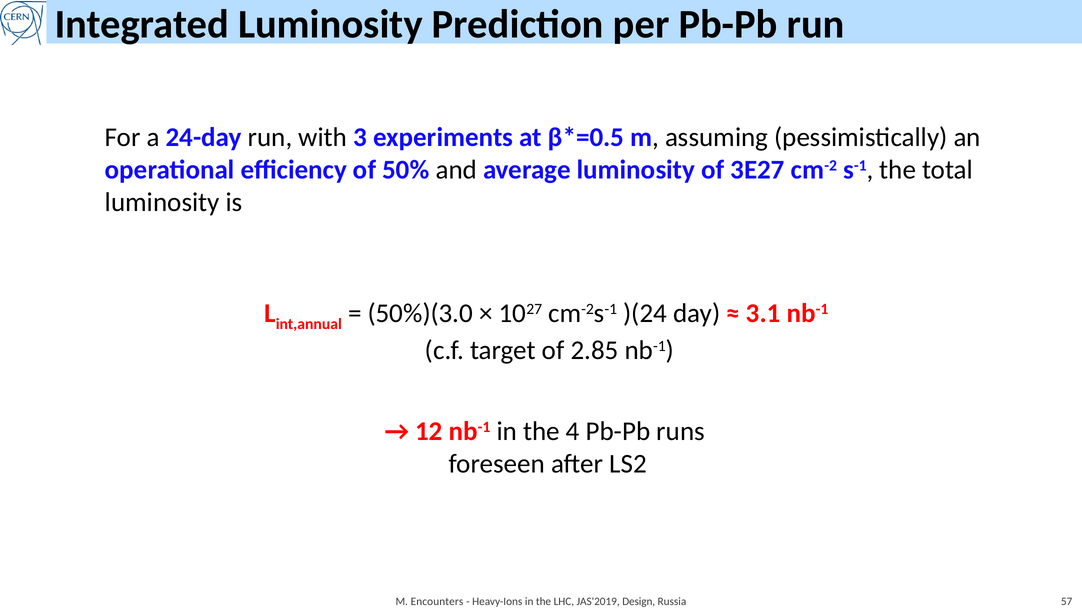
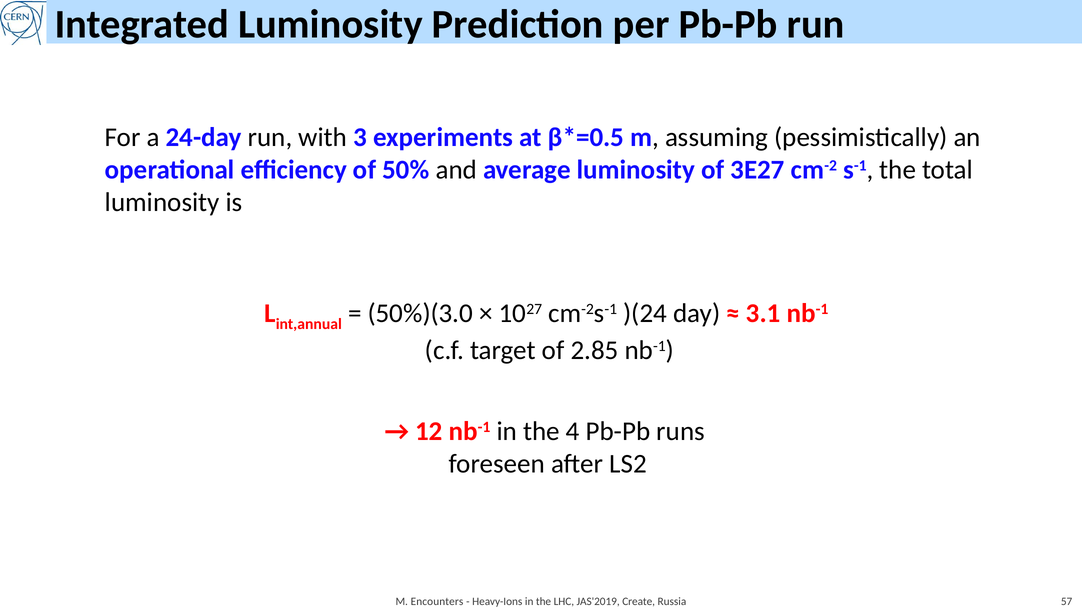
Design: Design -> Create (639, 601)
